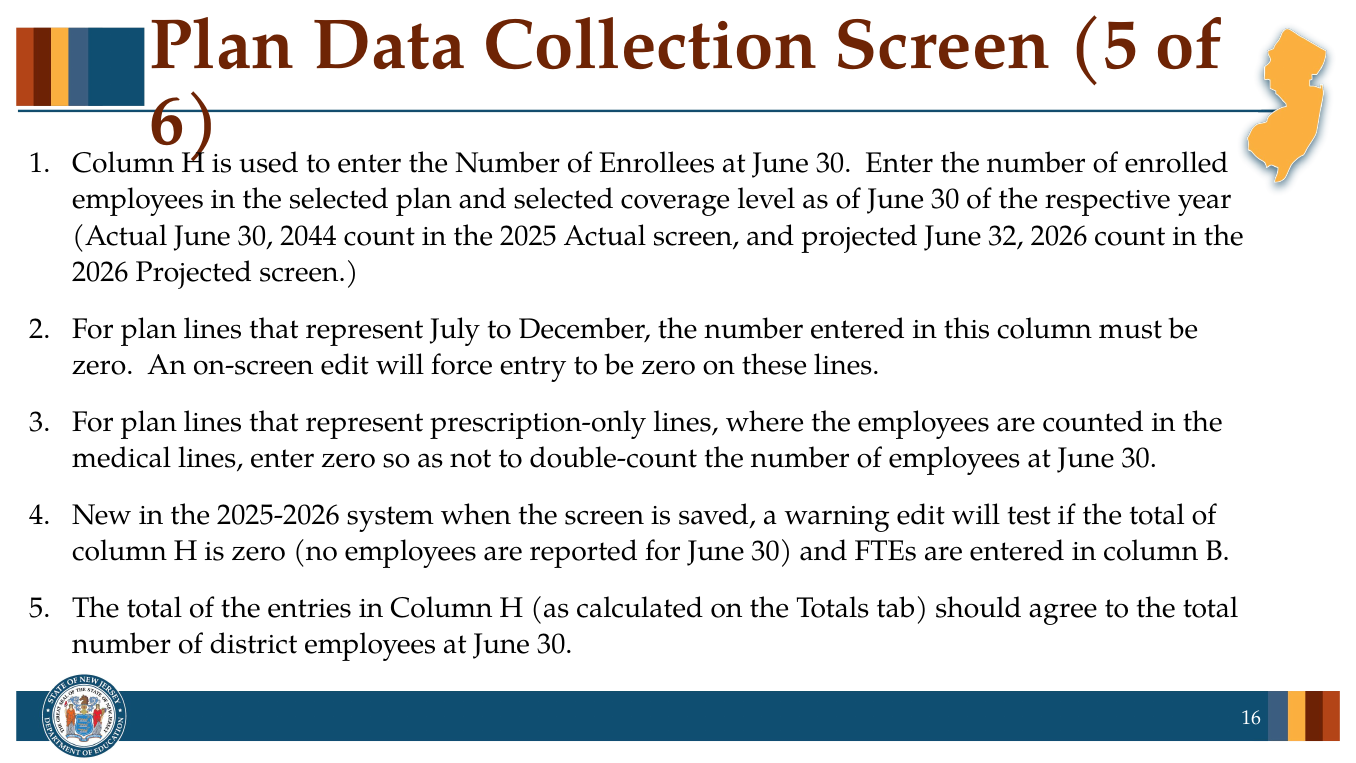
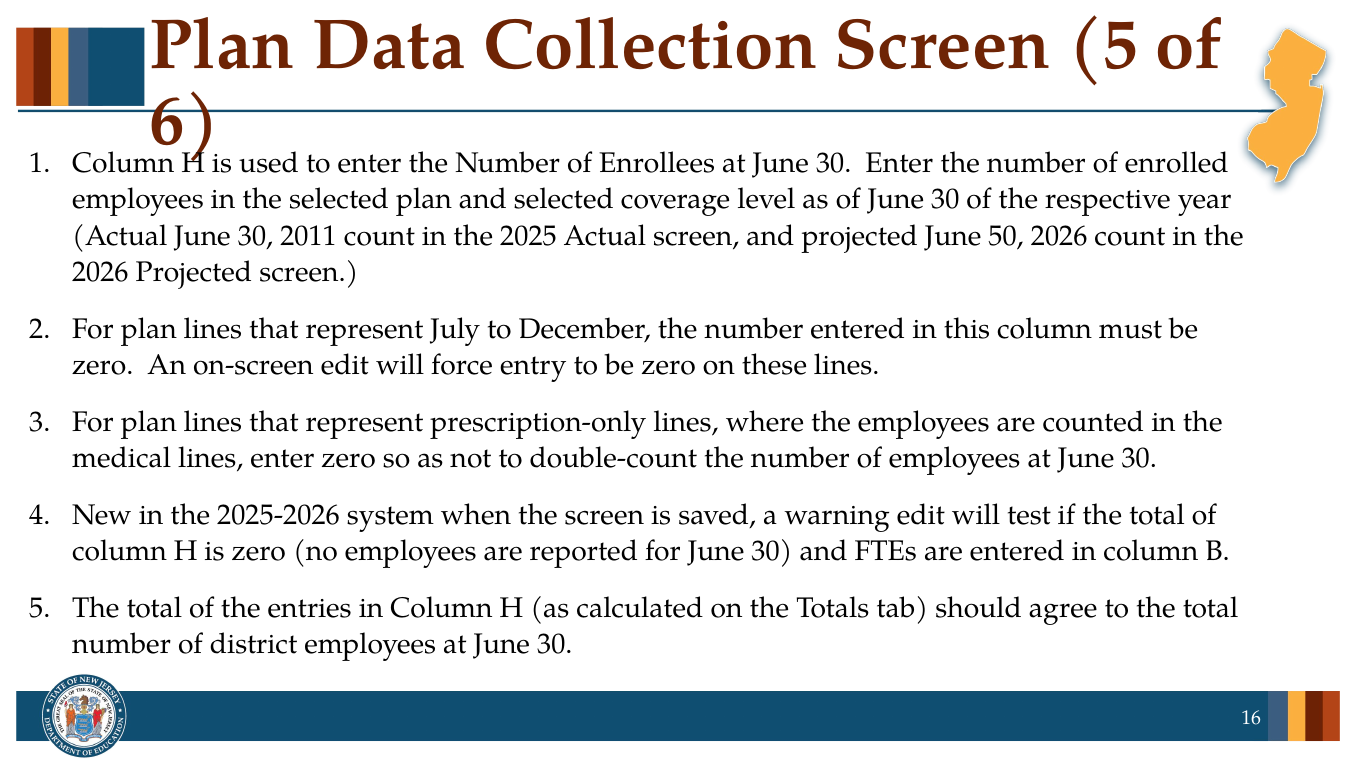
2044: 2044 -> 2011 (309, 236)
32: 32 -> 50 (1006, 236)
